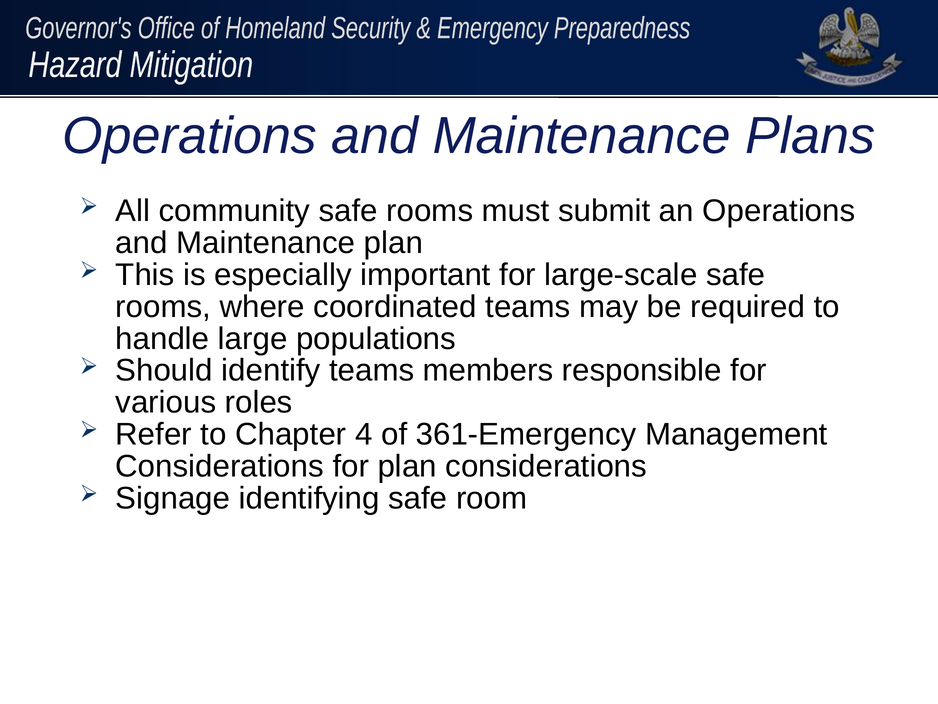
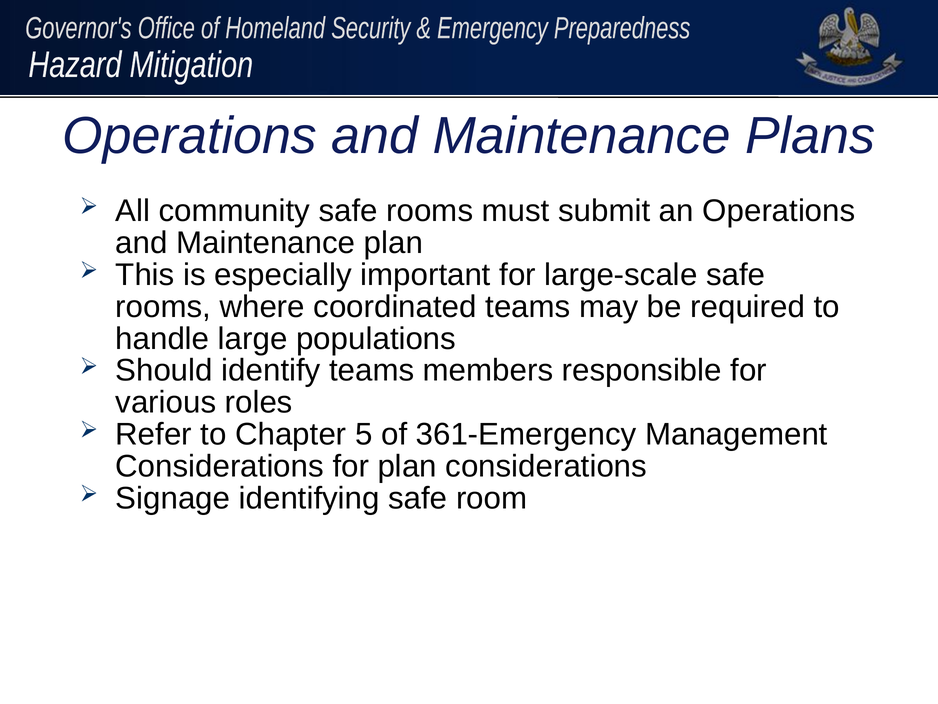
4: 4 -> 5 (364, 434)
